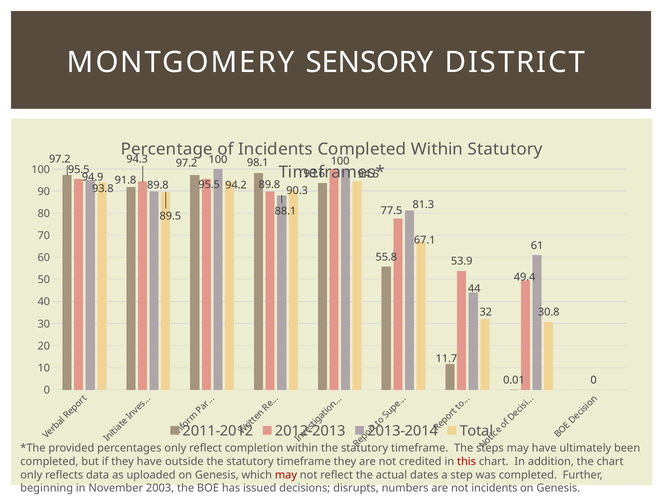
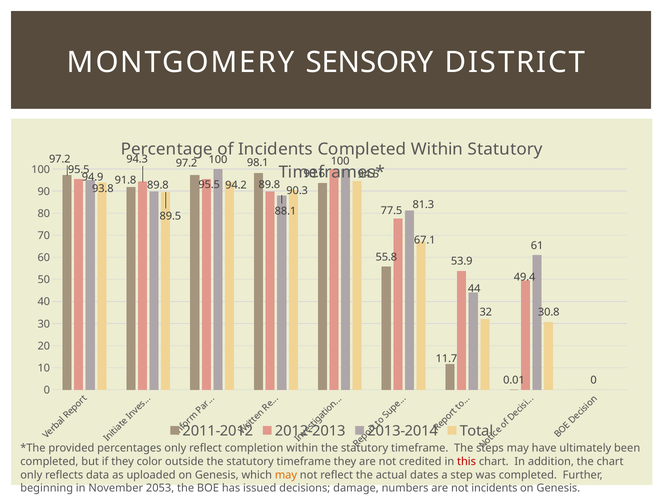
they have: have -> color (149, 462)
may colour: red -> orange (286, 475)
2003: 2003 -> 2053 (160, 488)
disrupts: disrupts -> damage (356, 488)
